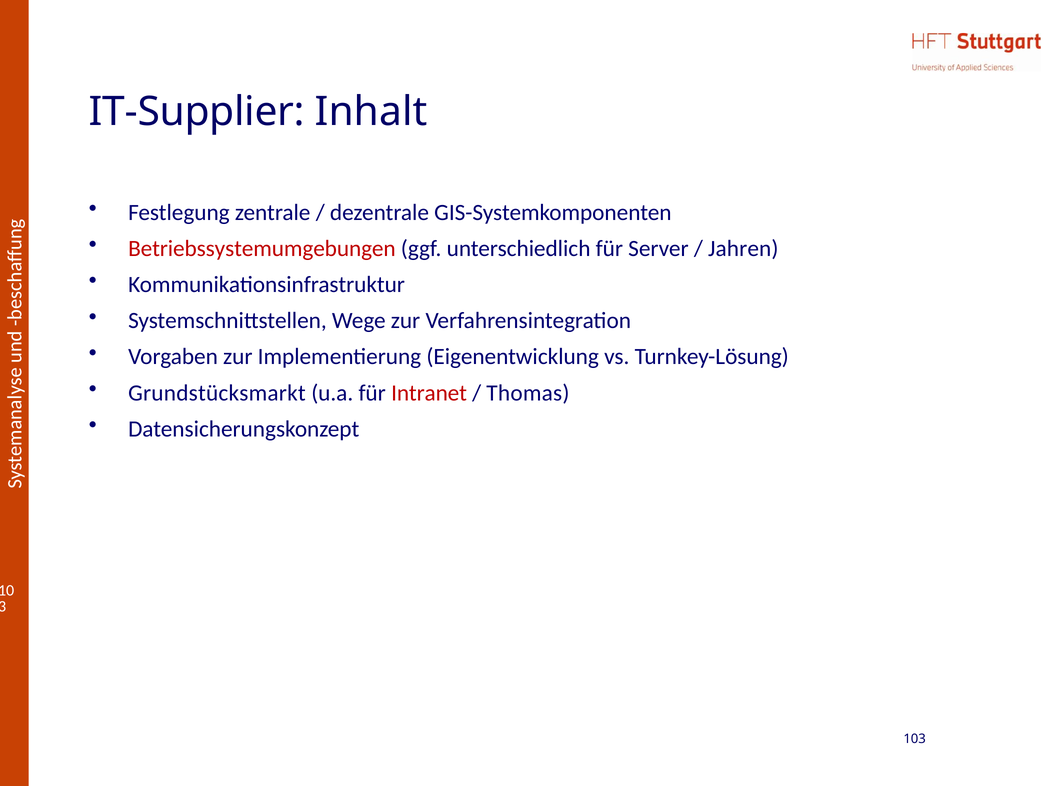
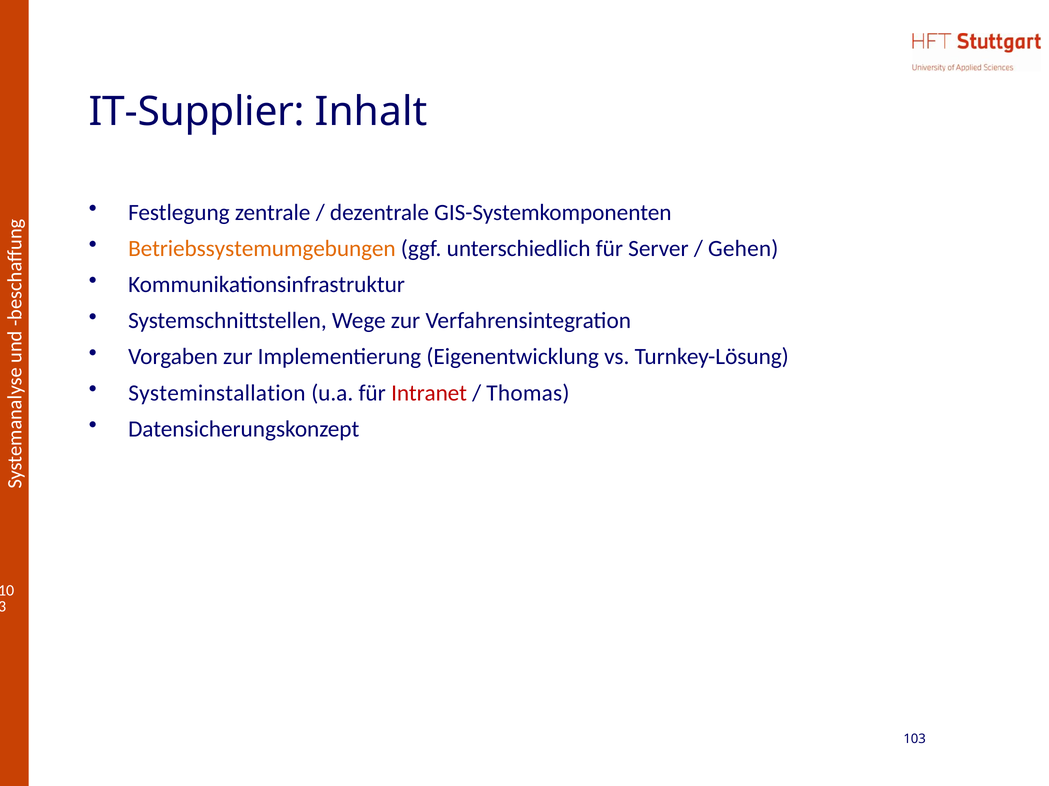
Betriebssystemumgebungen colour: red -> orange (262, 249)
Jahren: Jahren -> Gehen (743, 249)
Grundstücksmarkt: Grundstücksmarkt -> Systeminstallation (217, 393)
